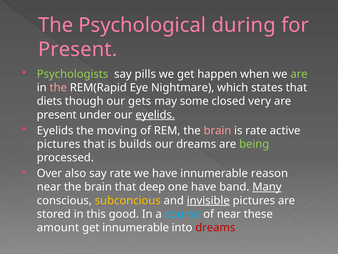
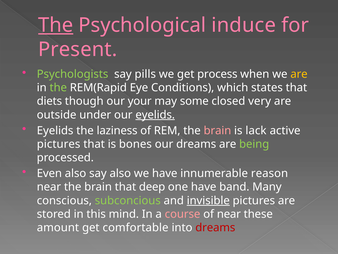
The underline: none -> present (56, 25)
during: during -> induce (244, 25)
happen: happen -> process (217, 74)
are colour: light green -> yellow (299, 74)
the colour: pink -> light green (58, 88)
Nightmare: Nightmare -> Conditions (183, 88)
gets: gets -> your (140, 101)
present: present -> outside (57, 115)
moving: moving -> laziness (117, 130)
is rate: rate -> lack (256, 130)
builds: builds -> bones (135, 144)
Over: Over -> Even (49, 173)
say rate: rate -> also (120, 173)
Many underline: present -> none (267, 187)
subconcious colour: yellow -> light green (128, 200)
good: good -> mind (124, 214)
course colour: light blue -> pink (183, 214)
get innumerable: innumerable -> comfortable (136, 227)
